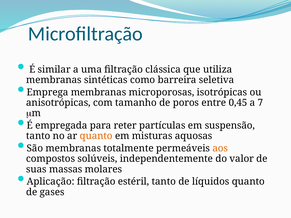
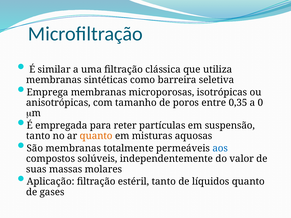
0,45: 0,45 -> 0,35 (238, 103)
7: 7 -> 0 (261, 103)
aos colour: orange -> blue (220, 148)
